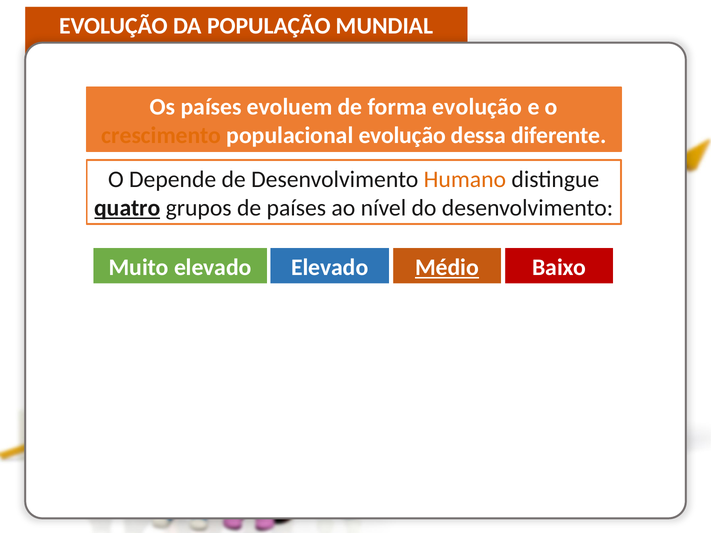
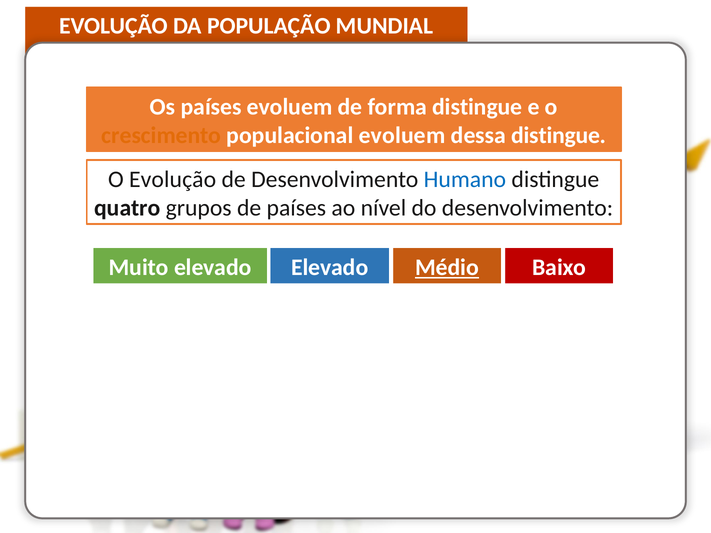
forma evolução: evolução -> distingue (477, 107)
populacional evolução: evolução -> evoluem (402, 135)
dessa diferente: diferente -> distingue (559, 135)
O Depende: Depende -> Evolução (173, 180)
Humano colour: orange -> blue (465, 180)
quatro underline: present -> none (127, 208)
